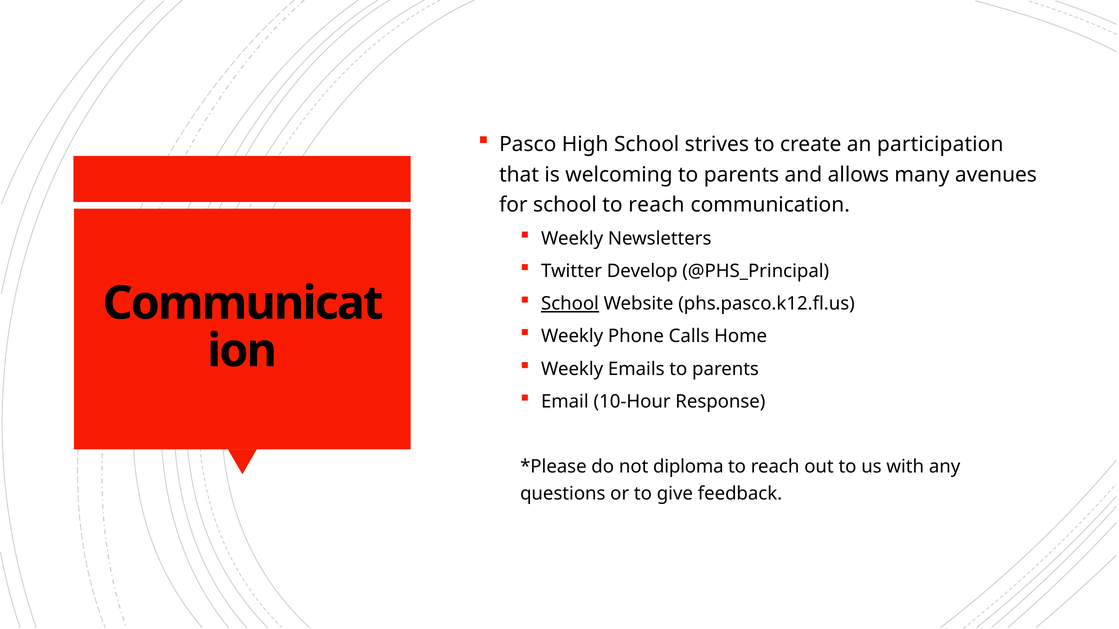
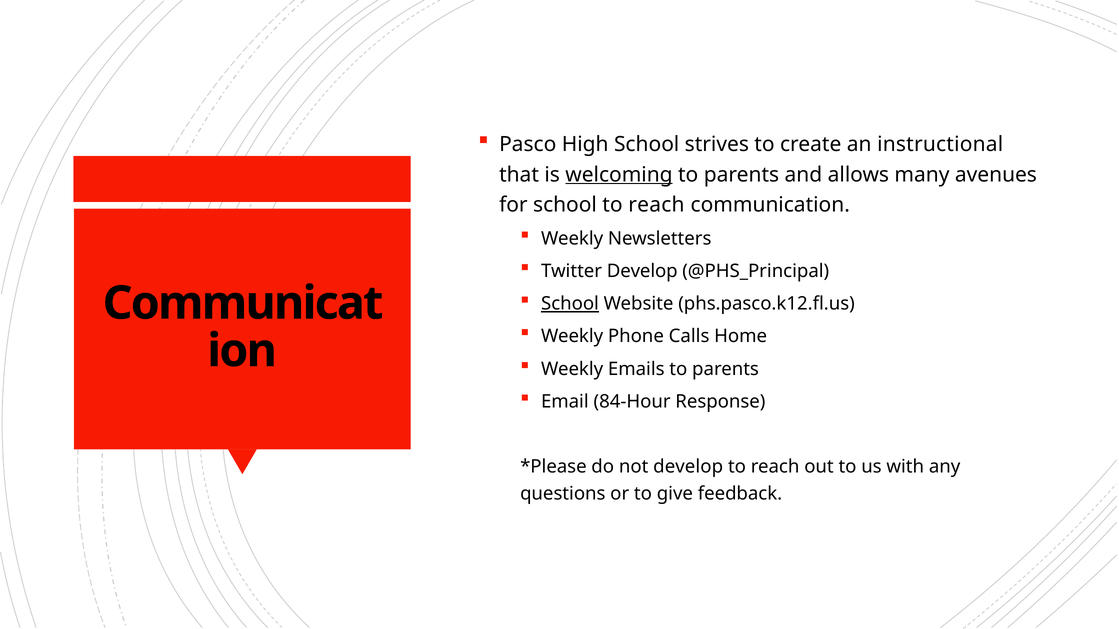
participation: participation -> instructional (940, 145)
welcoming underline: none -> present (619, 175)
10-Hour: 10-Hour -> 84-Hour (632, 402)
not diploma: diploma -> develop (688, 467)
